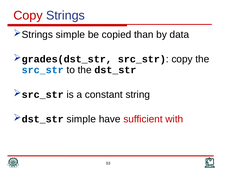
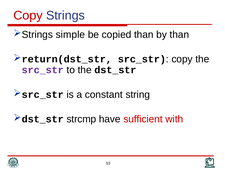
by data: data -> than (179, 35)
grades(dst_str: grades(dst_str -> return(dst_str (67, 59)
src_str colour: blue -> purple (43, 70)
dst_str simple: simple -> strcmp (81, 119)
